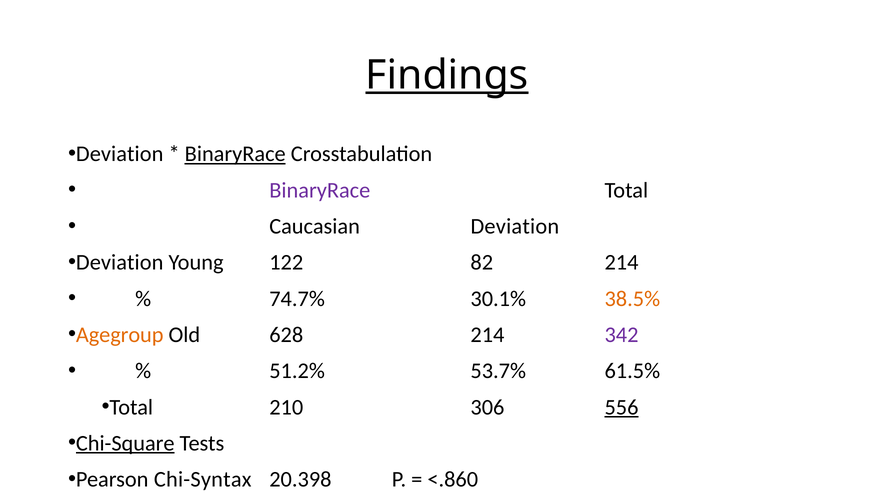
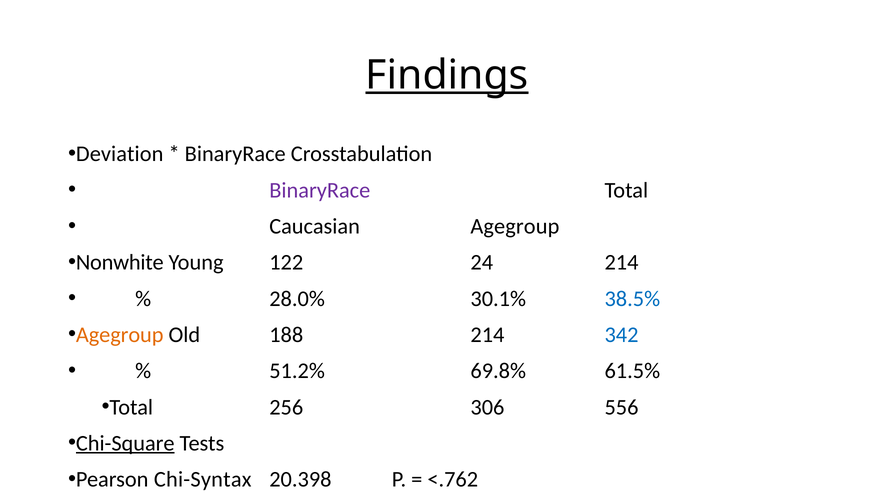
BinaryRace underline: present -> none (235, 154)
Caucasian Deviation: Deviation -> Agegroup (515, 226)
Deviation: Deviation -> Nonwhite (120, 262)
82: 82 -> 24 (482, 262)
74.7%: 74.7% -> 28.0% (297, 299)
38.5% colour: orange -> blue (632, 299)
628: 628 -> 188 (286, 335)
342 colour: purple -> blue (622, 335)
53.7%: 53.7% -> 69.8% (498, 371)
210: 210 -> 256 (286, 407)
556 underline: present -> none (622, 407)
<.860: <.860 -> <.762 (453, 479)
